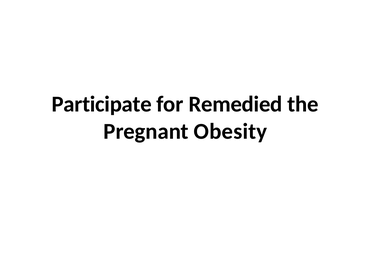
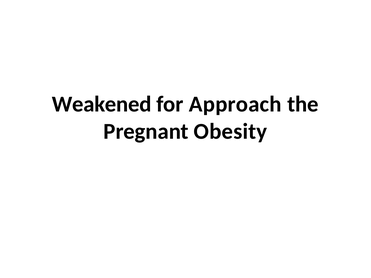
Participate: Participate -> Weakened (102, 104)
Remedied: Remedied -> Approach (235, 104)
